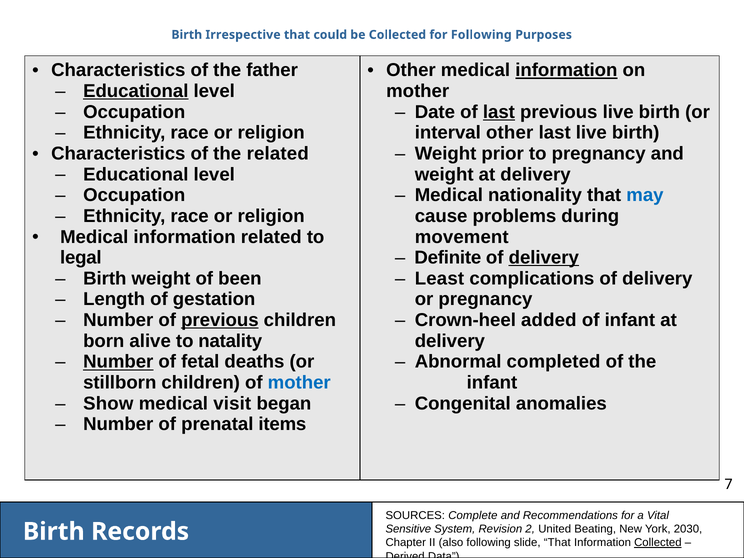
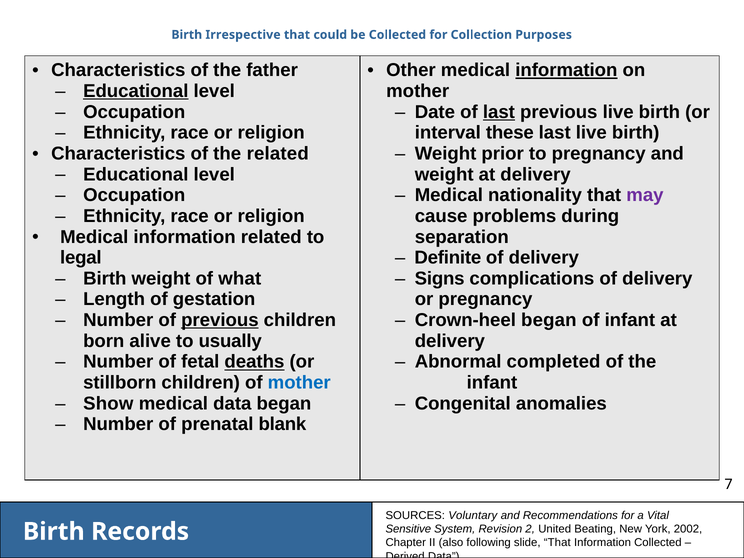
for Following: Following -> Collection (481, 35)
interval other: other -> these (510, 133)
may colour: blue -> purple (645, 195)
movement: movement -> separation (462, 237)
delivery underline: present -> none (544, 258)
been: been -> what (240, 279)
Least: Least -> Signs (440, 279)
Crown-heel added: added -> began (549, 320)
natality: natality -> usually (230, 341)
Number underline: present -> none (118, 362)
deaths underline: none -> present (254, 362)
medical visit: visit -> data (232, 403)
items: items -> blank (282, 424)
Complete: Complete -> Voluntary (473, 515)
2030: 2030 -> 2002 (688, 529)
Collected underline: present -> none (658, 543)
